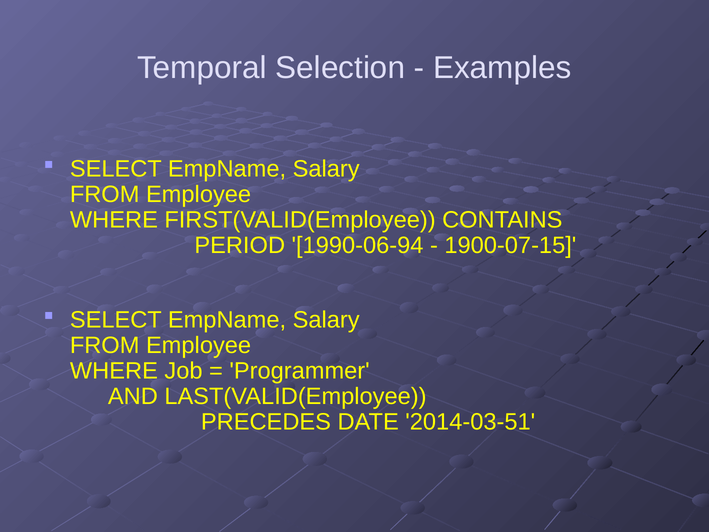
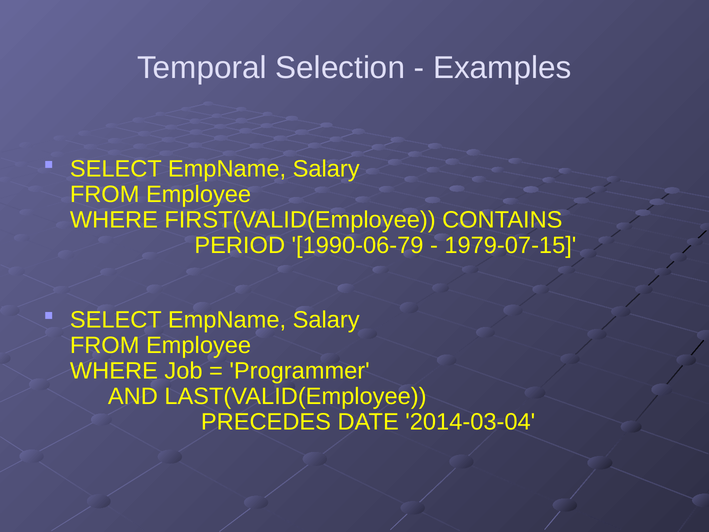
1990-06-94: 1990-06-94 -> 1990-06-79 (358, 245)
1900-07-15: 1900-07-15 -> 1979-07-15 (510, 245)
2014-03-51: 2014-03-51 -> 2014-03-04 (470, 422)
